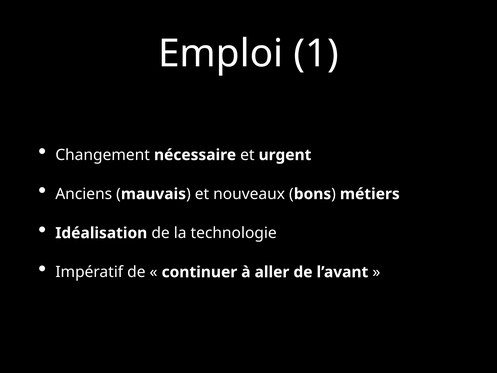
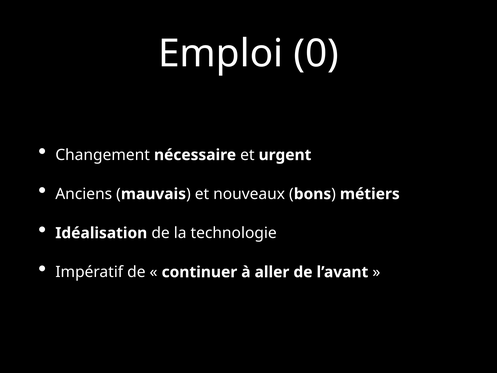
1: 1 -> 0 (316, 54)
